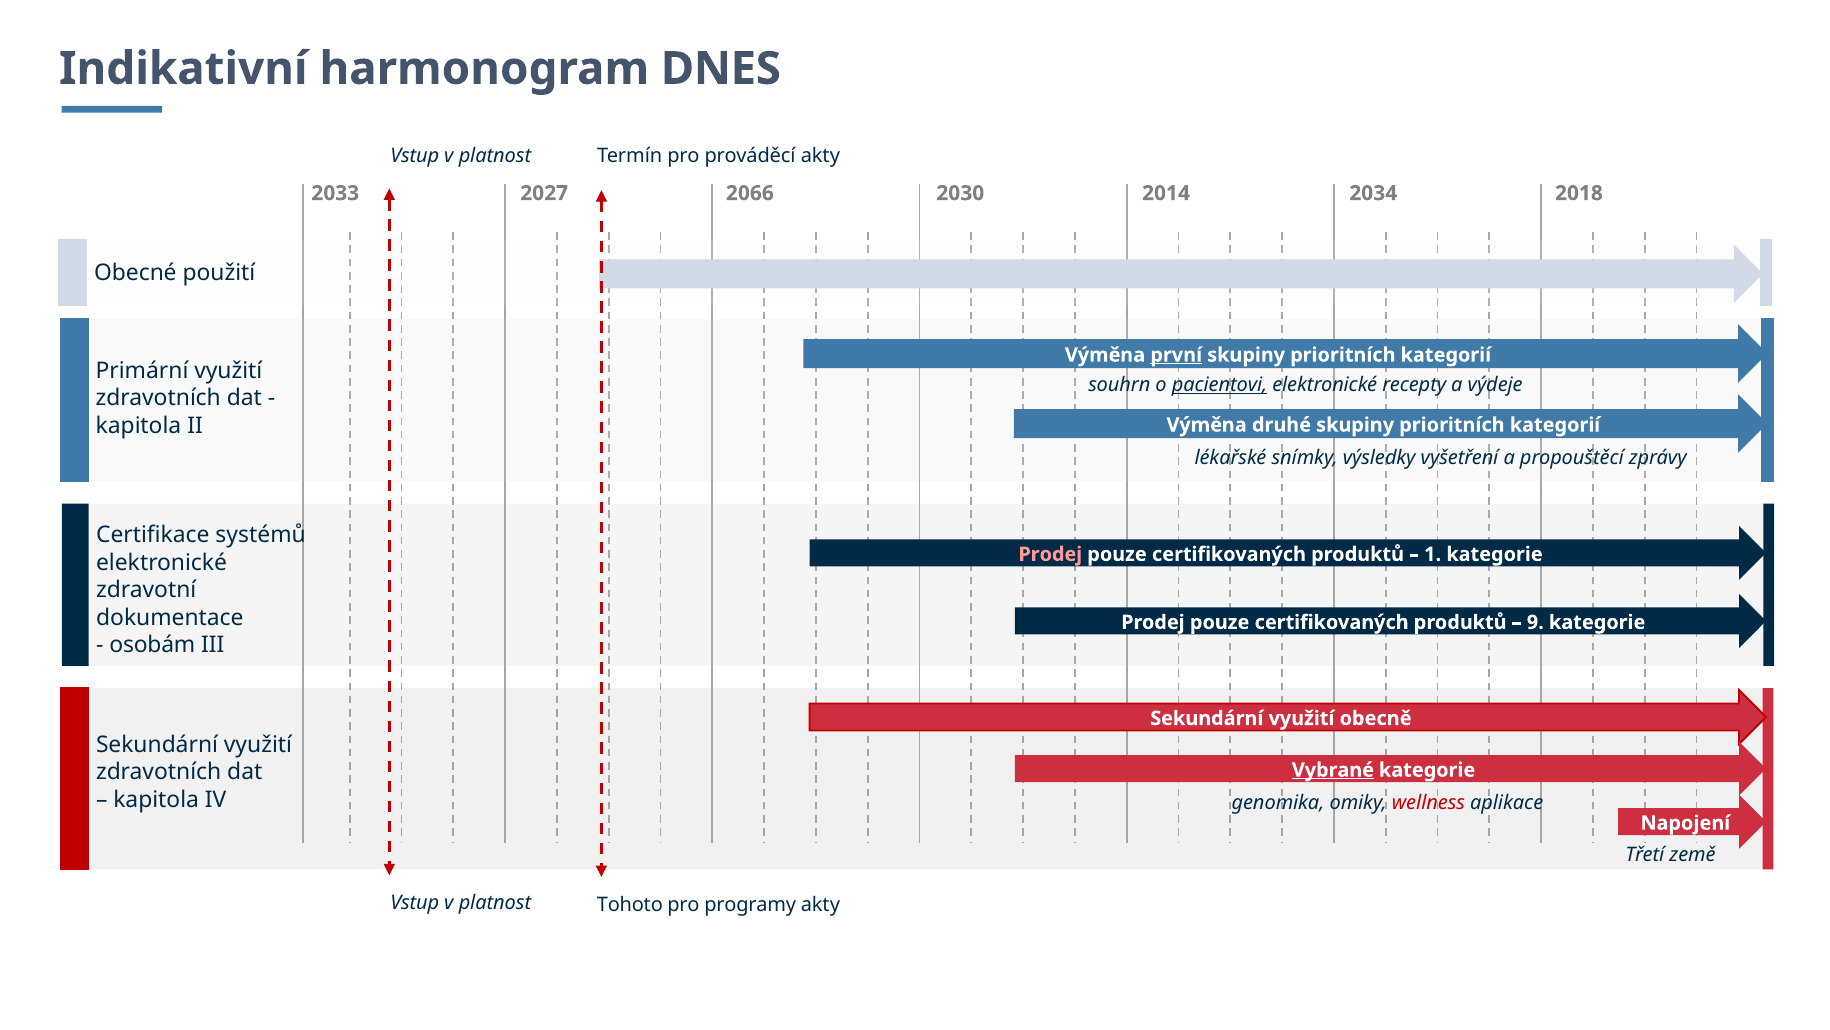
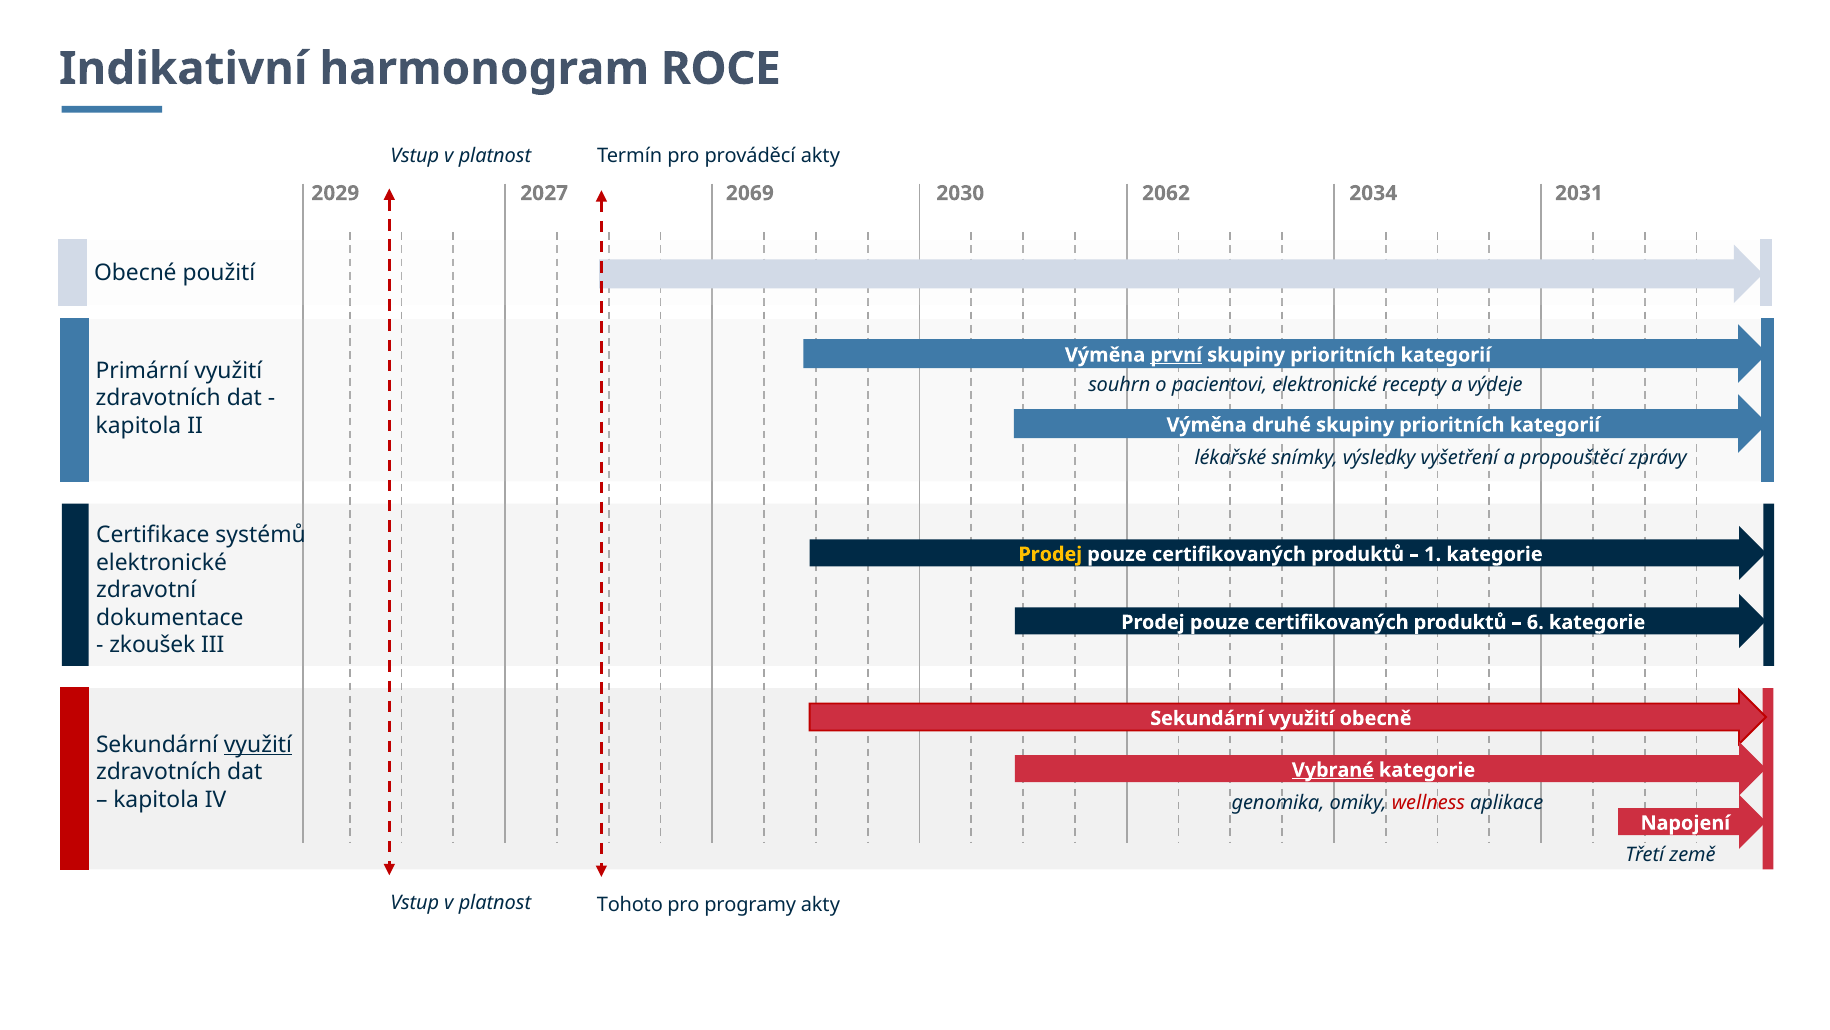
DNES: DNES -> ROCE (721, 69)
2033: 2033 -> 2029 (335, 193)
2066: 2066 -> 2069 (750, 193)
2014: 2014 -> 2062 (1166, 193)
2018: 2018 -> 2031 (1579, 193)
pacientovi underline: present -> none (1220, 385)
Prodej colour: pink -> yellow (1050, 554)
9: 9 -> 6 (1535, 622)
osobám: osobám -> zkoušek (152, 645)
využití underline: none -> present (258, 744)
